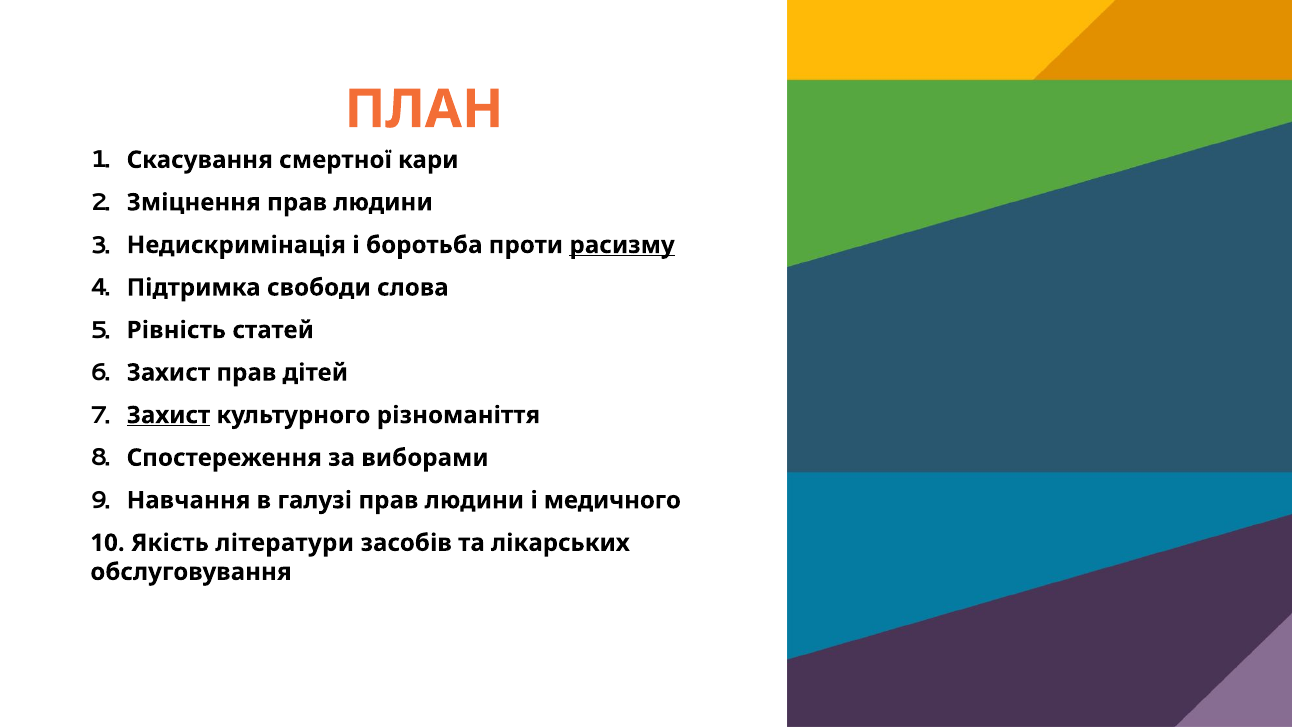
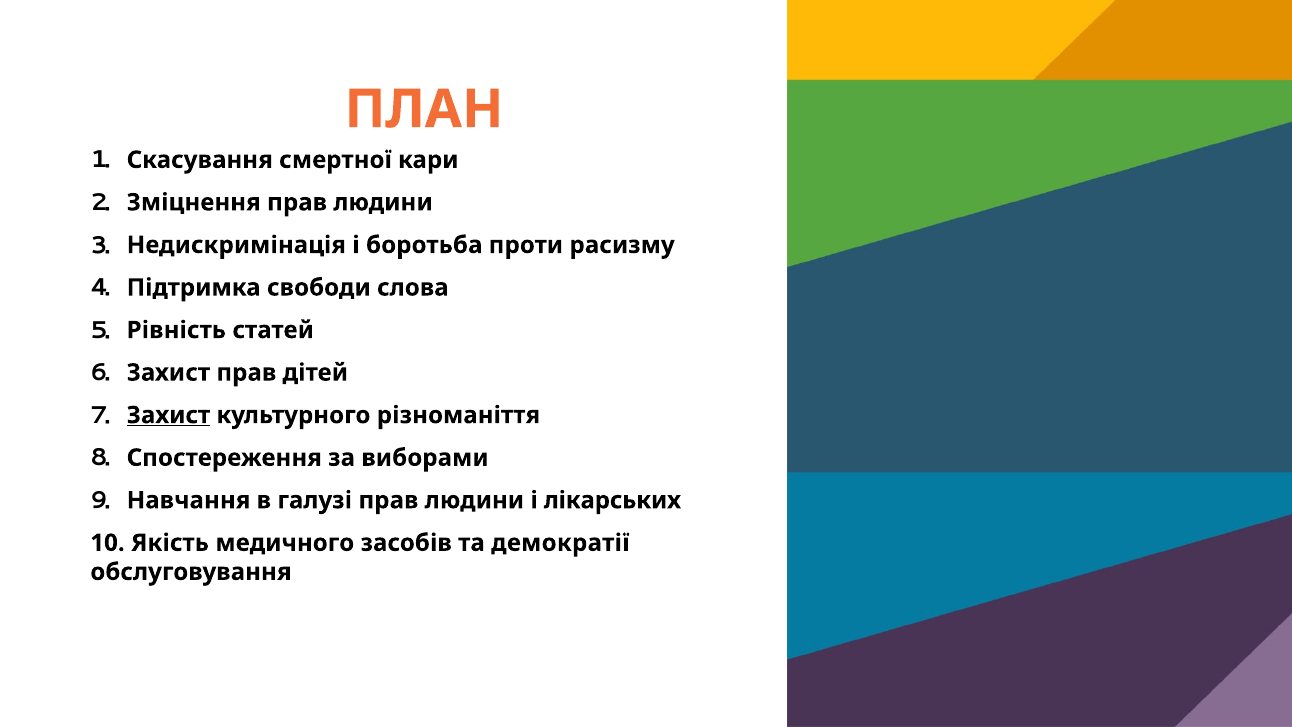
расизму underline: present -> none (622, 245)
медичного: медичного -> лікарських (612, 500)
літератури: літератури -> медичного (285, 543)
лікарських: лікарських -> демократії (560, 543)
